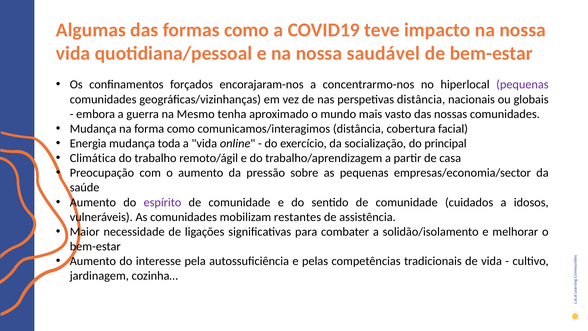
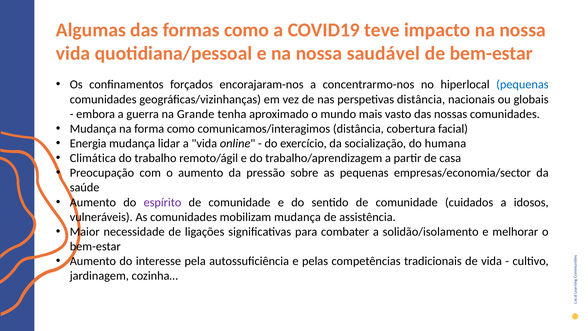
pequenas colour: purple -> blue (522, 85)
Mesmo: Mesmo -> Grande (196, 114)
toda: toda -> lidar (169, 143)
principal: principal -> humana (445, 143)
mobilizam restantes: restantes -> mudança (297, 217)
